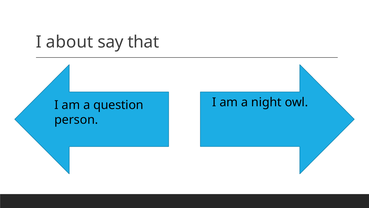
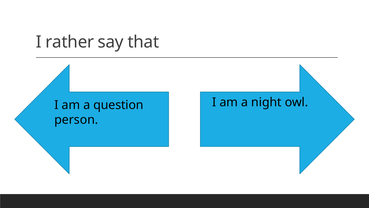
about: about -> rather (70, 42)
